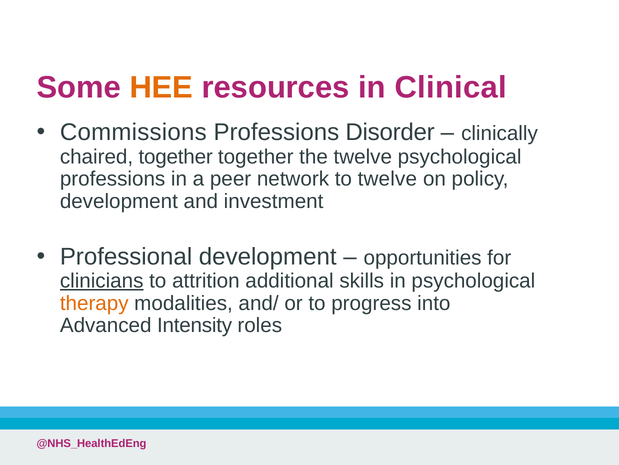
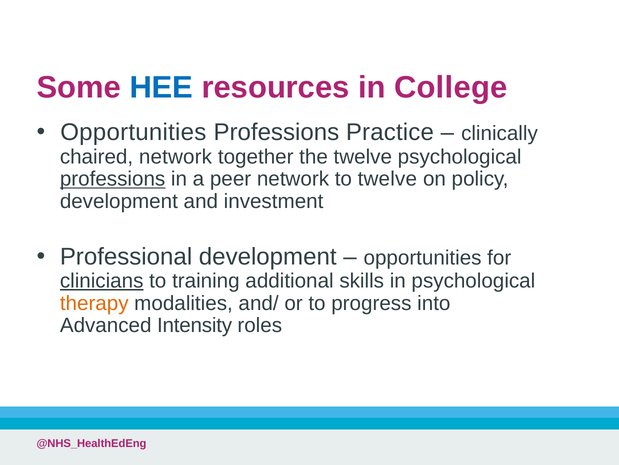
HEE colour: orange -> blue (161, 87)
Clinical: Clinical -> College (451, 87)
Commissions: Commissions -> Opportunities (133, 132)
Disorder: Disorder -> Practice (390, 132)
chaired together: together -> network (175, 156)
professions underline: none -> present (113, 179)
attrition: attrition -> training (206, 281)
